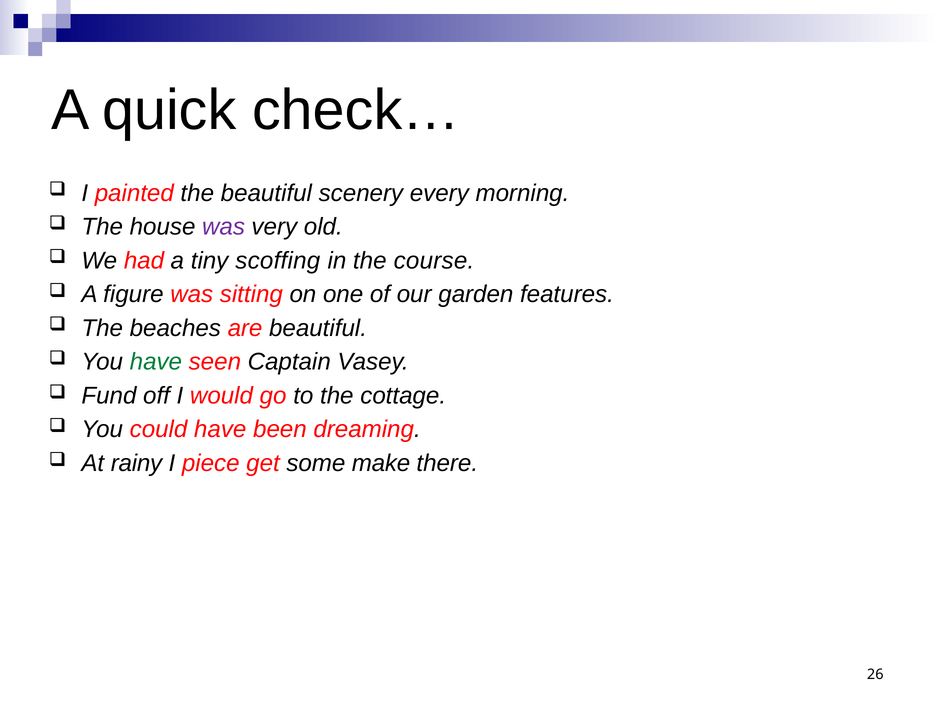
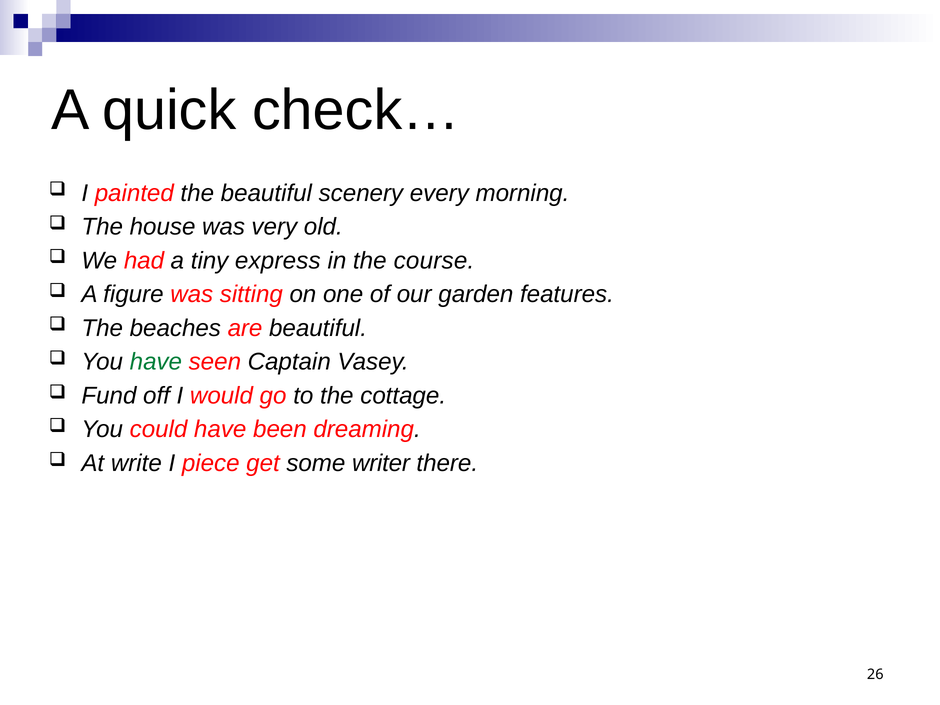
was colour: purple -> black (224, 227)
scoffing: scoffing -> express (278, 261)
rainy: rainy -> write (136, 463)
make: make -> writer (381, 463)
